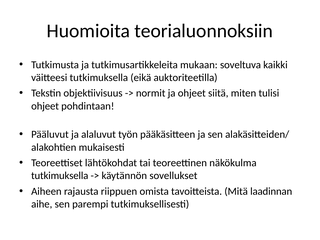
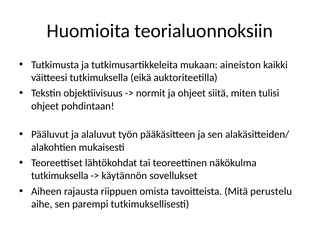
soveltuva: soveltuva -> aineiston (240, 65)
laadinnan: laadinnan -> perustelu (271, 191)
